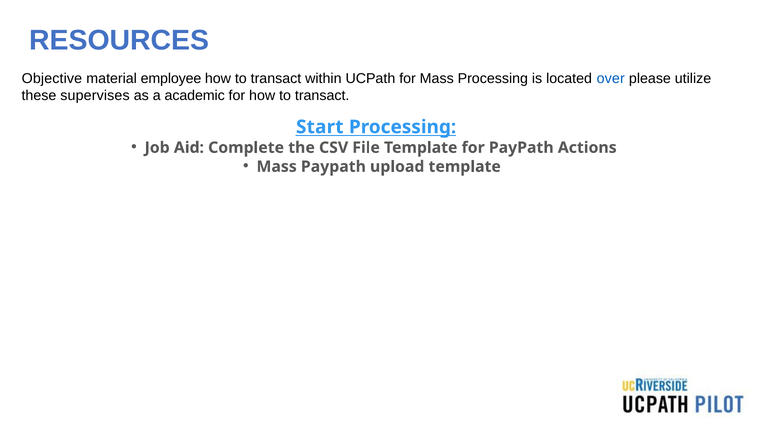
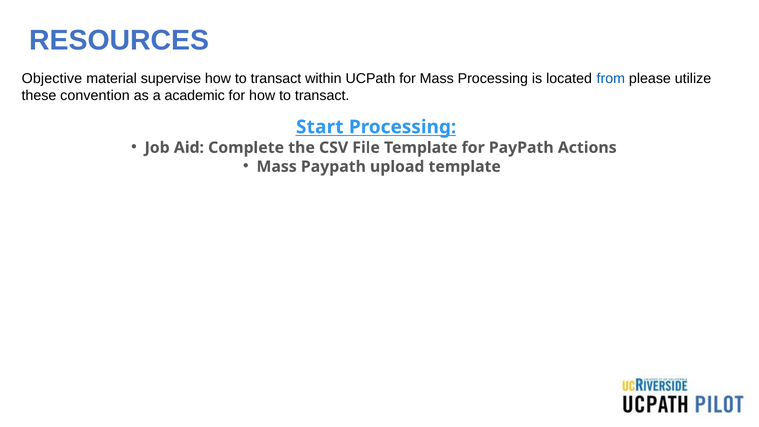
employee: employee -> supervise (171, 78)
over: over -> from (611, 78)
supervises: supervises -> convention (95, 95)
